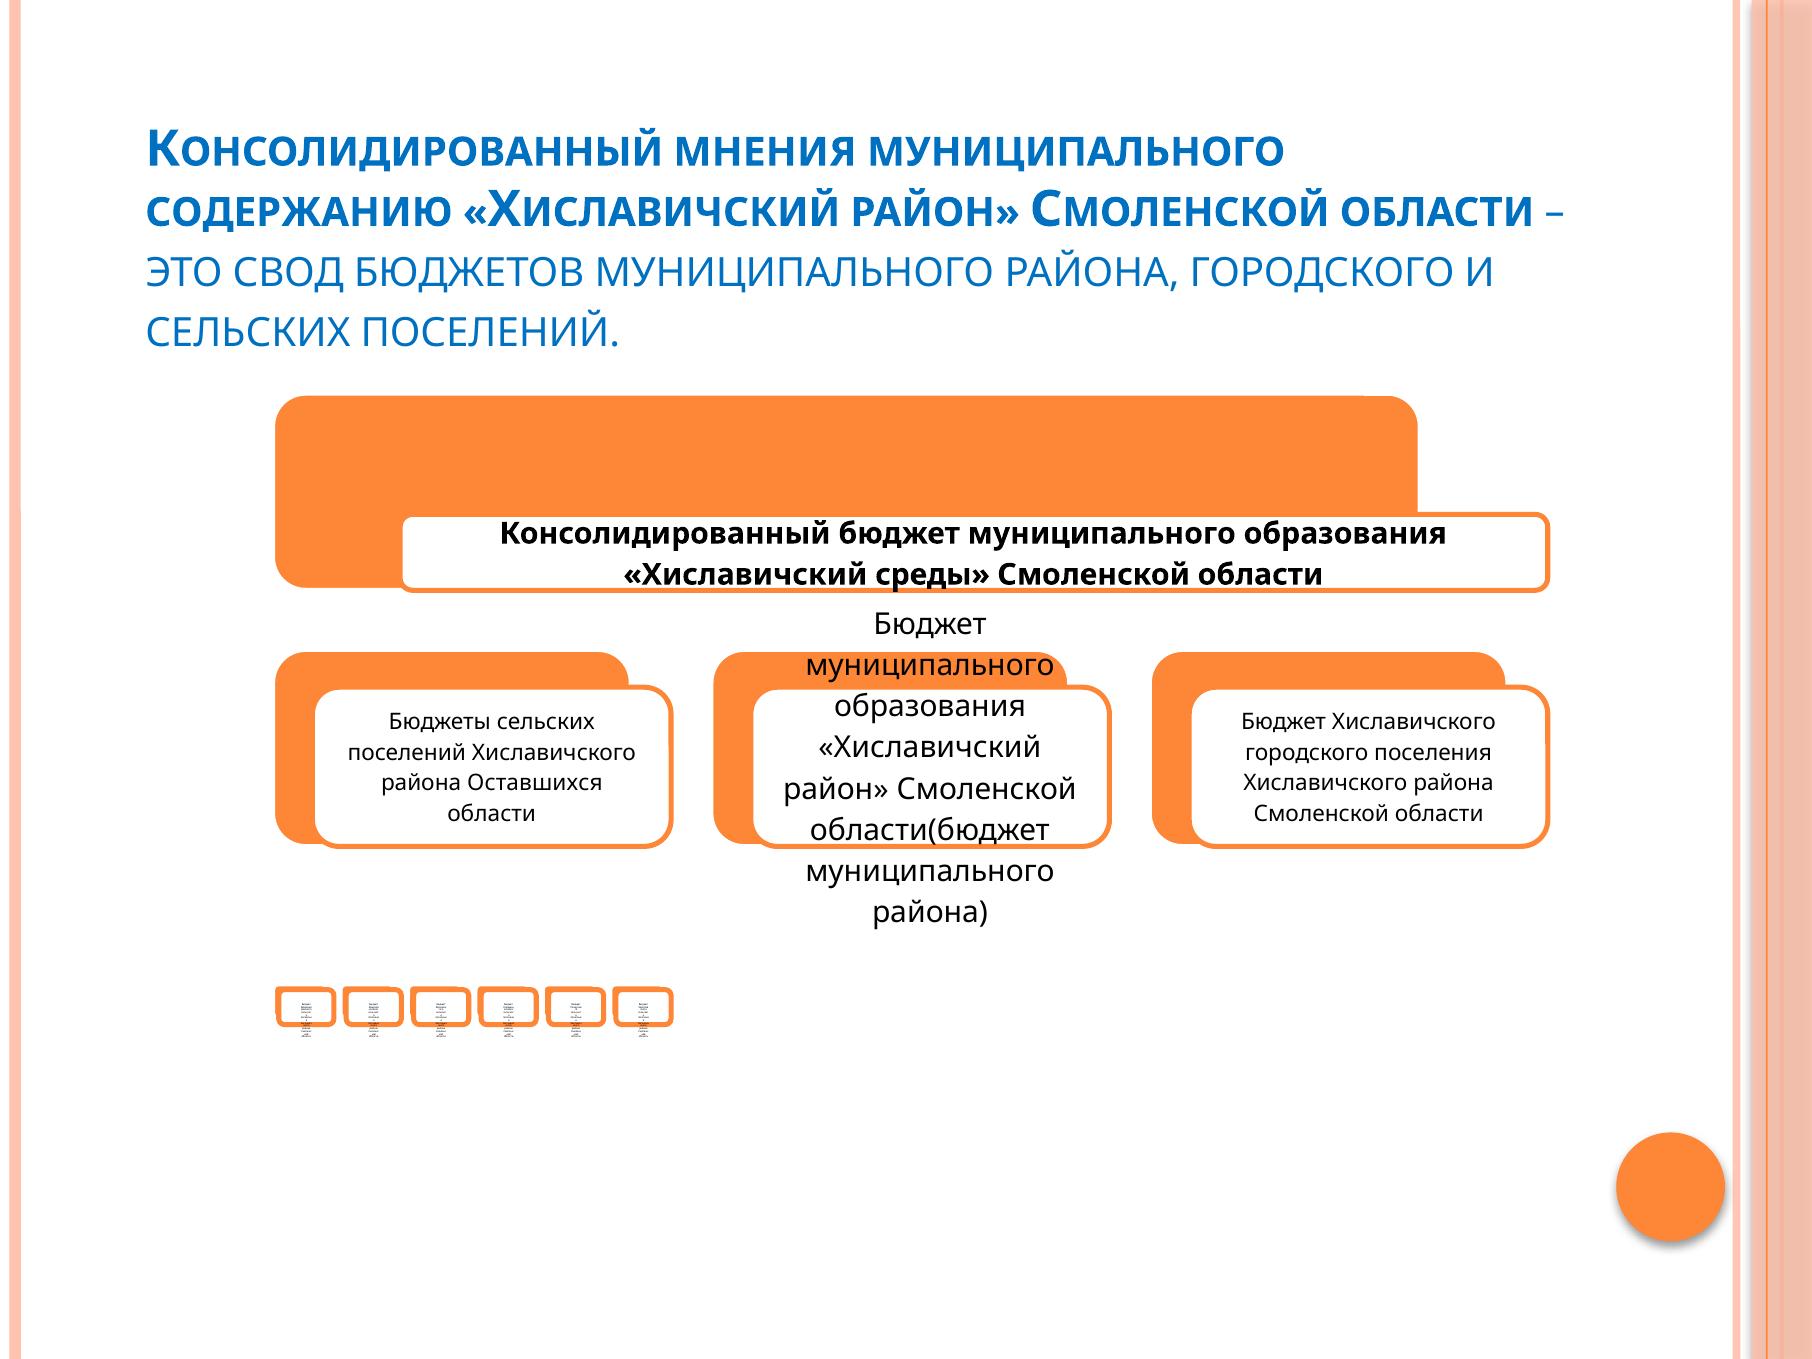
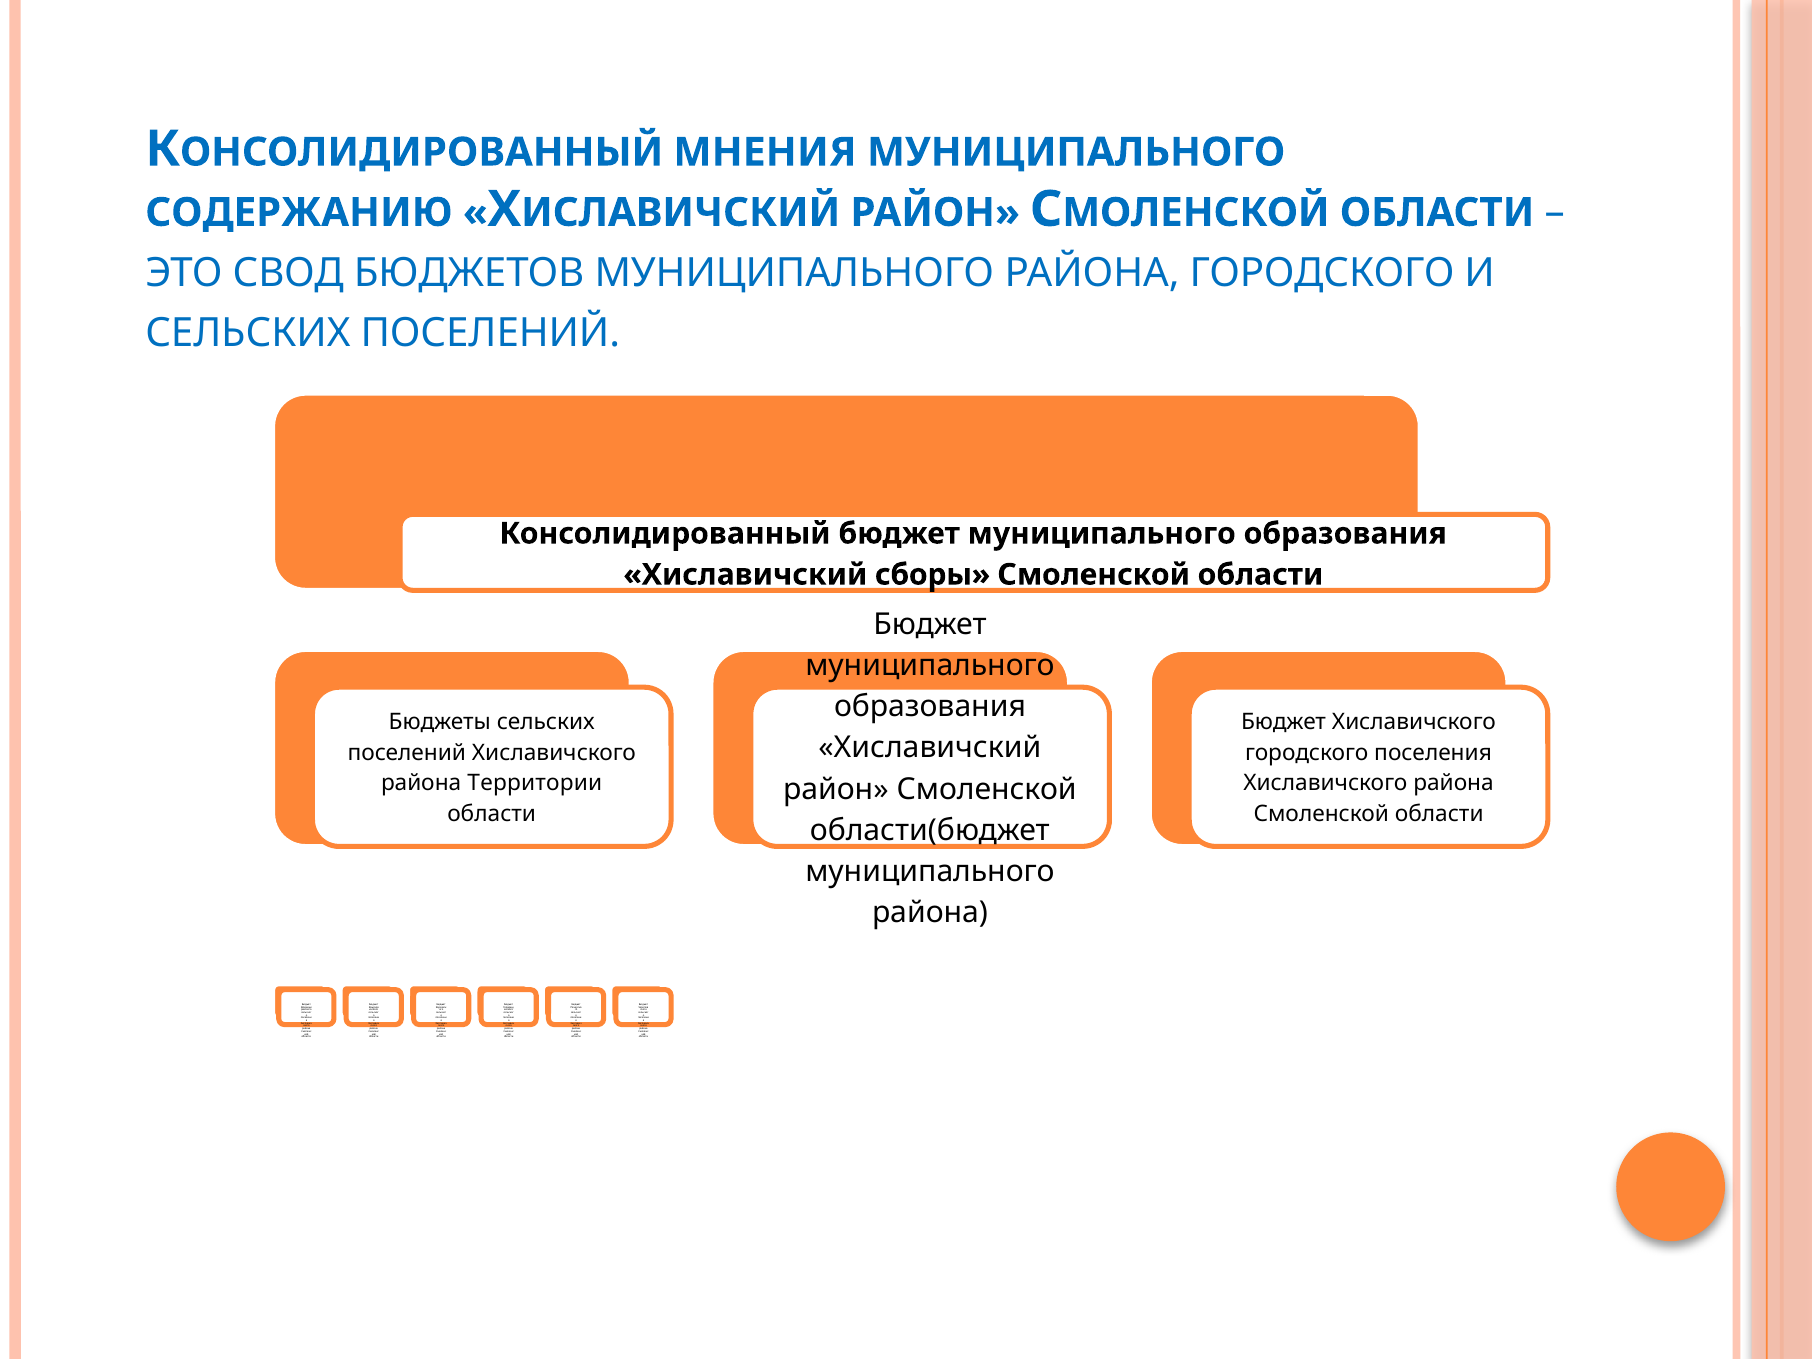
среды: среды -> сборы (933, 575)
Оставшихся: Оставшихся -> Территории (535, 783)
